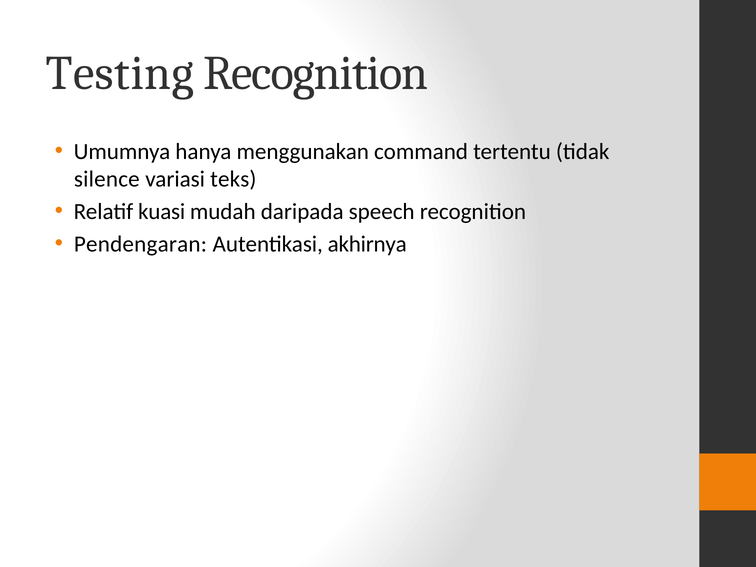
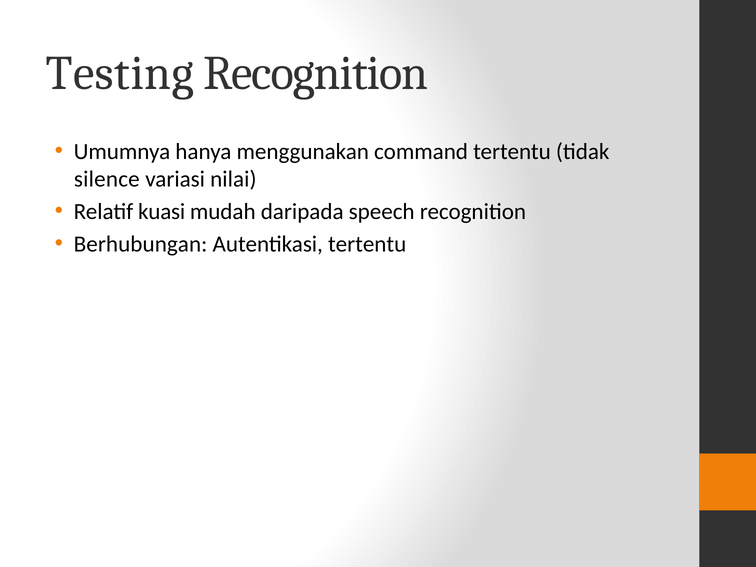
teks: teks -> nilai (233, 179)
Pendengaran: Pendengaran -> Berhubungan (141, 244)
Autentikasi akhirnya: akhirnya -> tertentu (367, 244)
